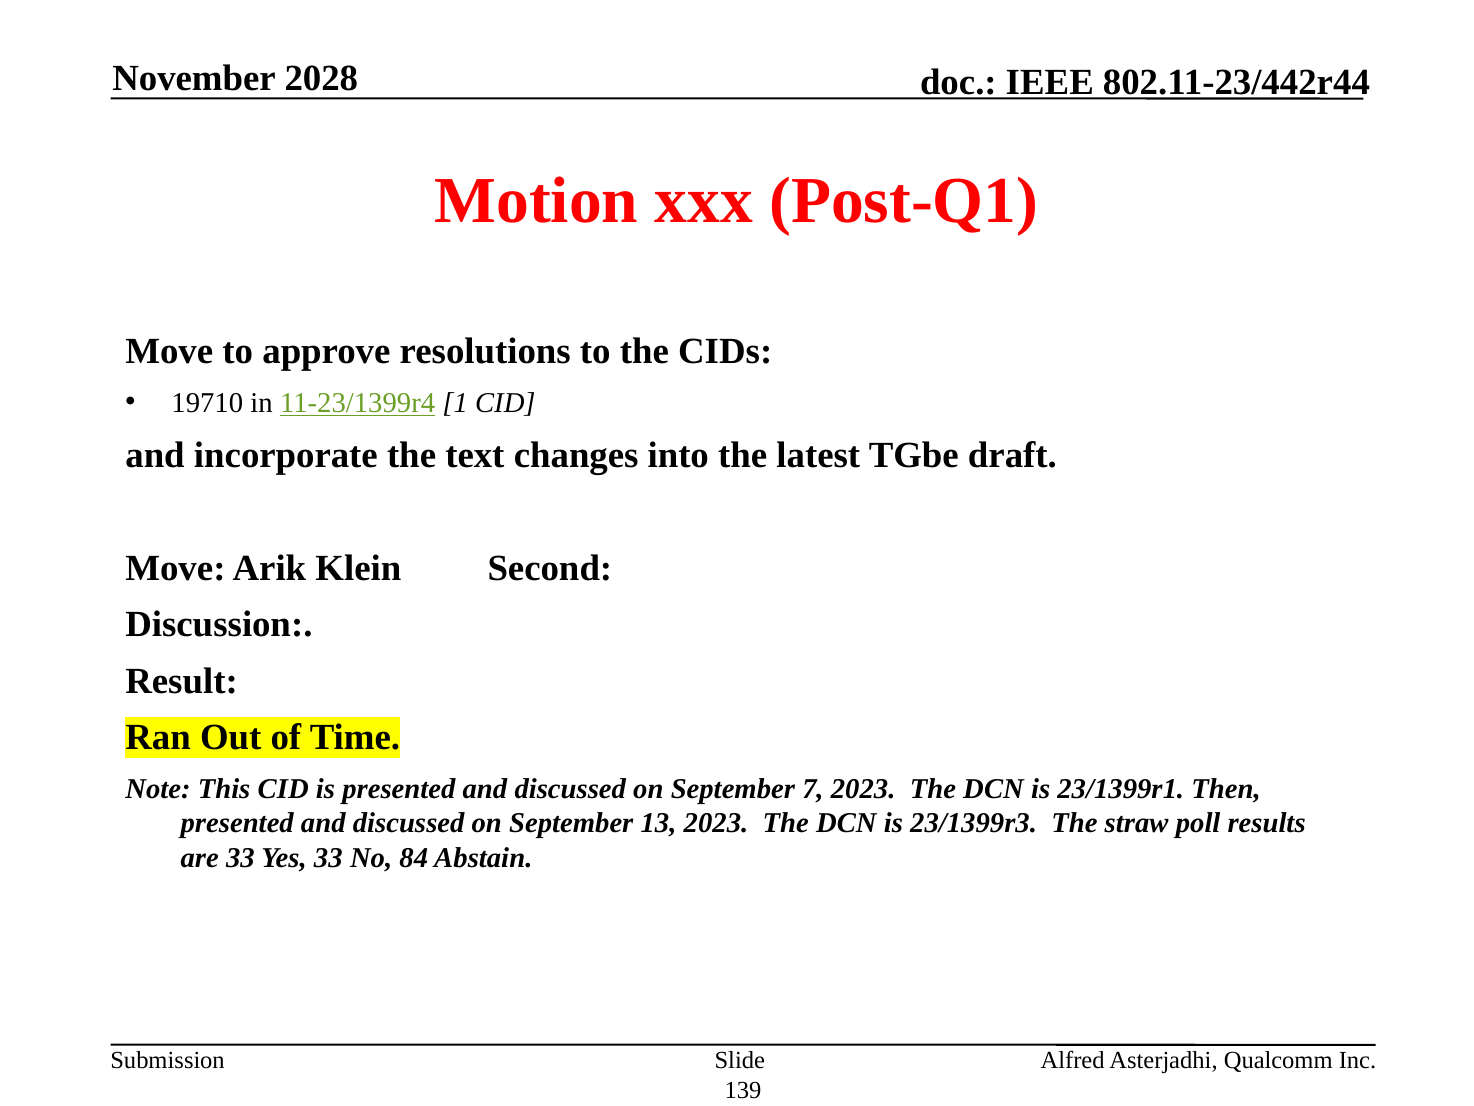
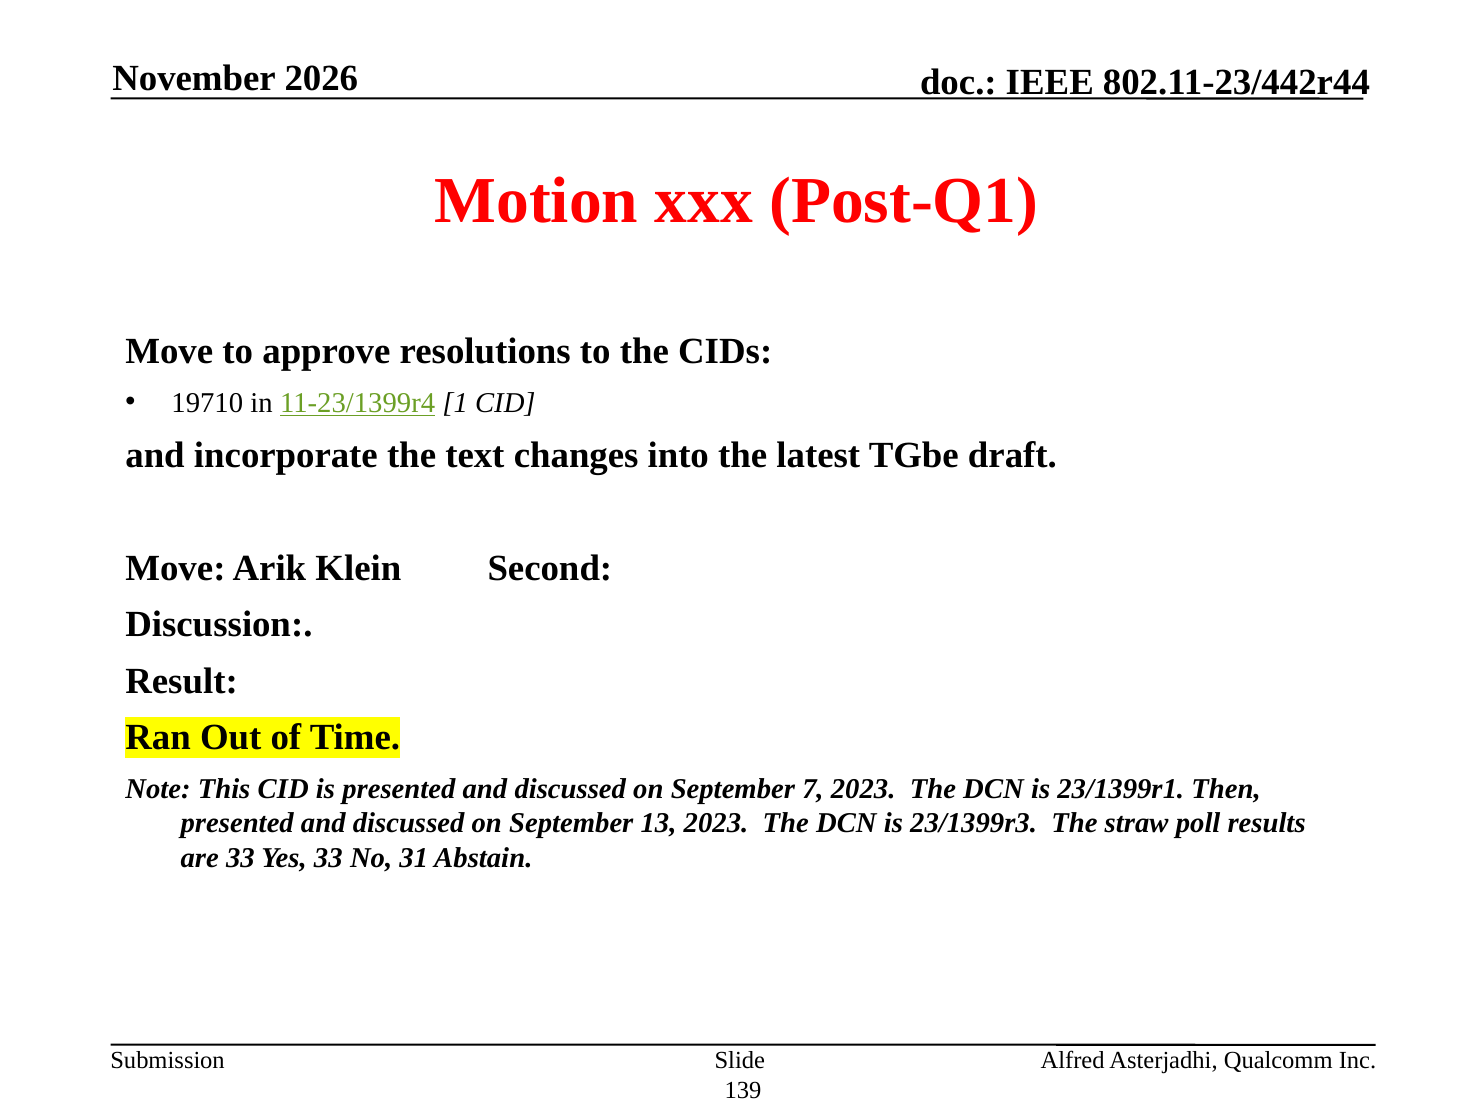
2028: 2028 -> 2026 (321, 78)
84: 84 -> 31 (414, 857)
